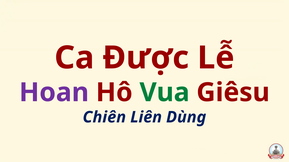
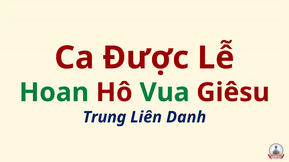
Hoan colour: purple -> green (54, 93)
Chiên: Chiên -> Trung (104, 118)
Dùng: Dùng -> Danh (186, 118)
